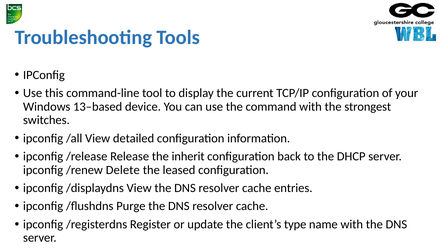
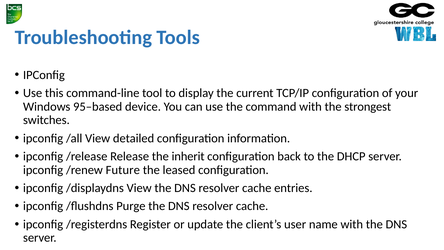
13–based: 13–based -> 95–based (98, 106)
Delete: Delete -> Future (123, 170)
type: type -> user (295, 224)
